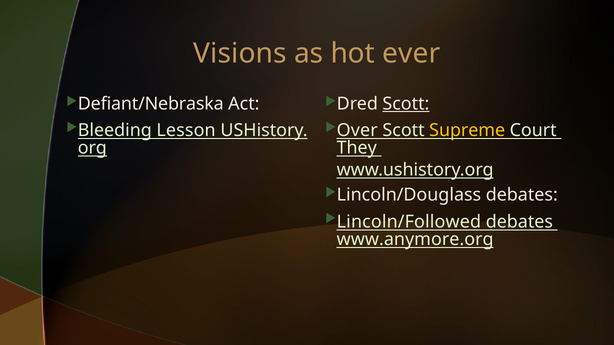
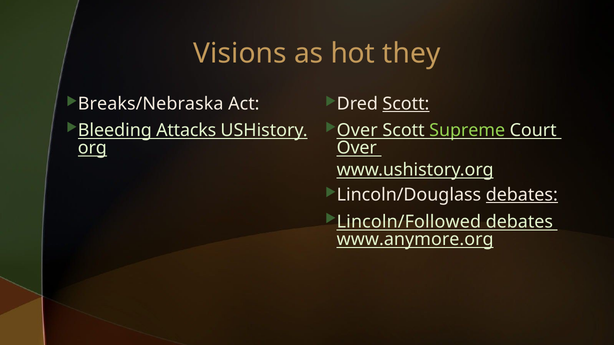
ever: ever -> they (411, 54)
Defiant/Nebraska: Defiant/Nebraska -> Breaks/Nebraska (151, 104)
Lesson: Lesson -> Attacks (186, 131)
Supreme colour: yellow -> light green (467, 131)
They: They -> Over (357, 148)
debates underline: none -> present (522, 195)
